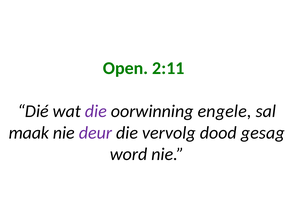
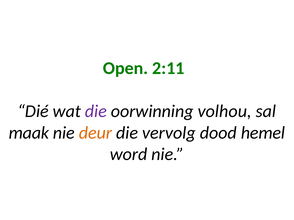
engele: engele -> volhou (225, 111)
deur colour: purple -> orange (95, 133)
gesag: gesag -> hemel (263, 133)
